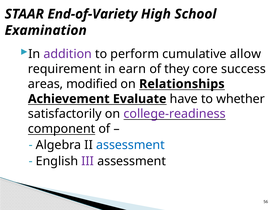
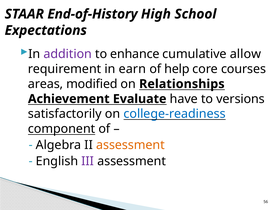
End-of-Variety: End-of-Variety -> End-of-History (93, 14)
Examination: Examination -> Expectations (46, 30)
perform: perform -> enhance (135, 54)
they: they -> help (177, 69)
success: success -> courses (244, 69)
whether: whether -> versions (241, 99)
college-readiness colour: purple -> blue (175, 114)
assessment colour: blue -> orange (130, 145)
